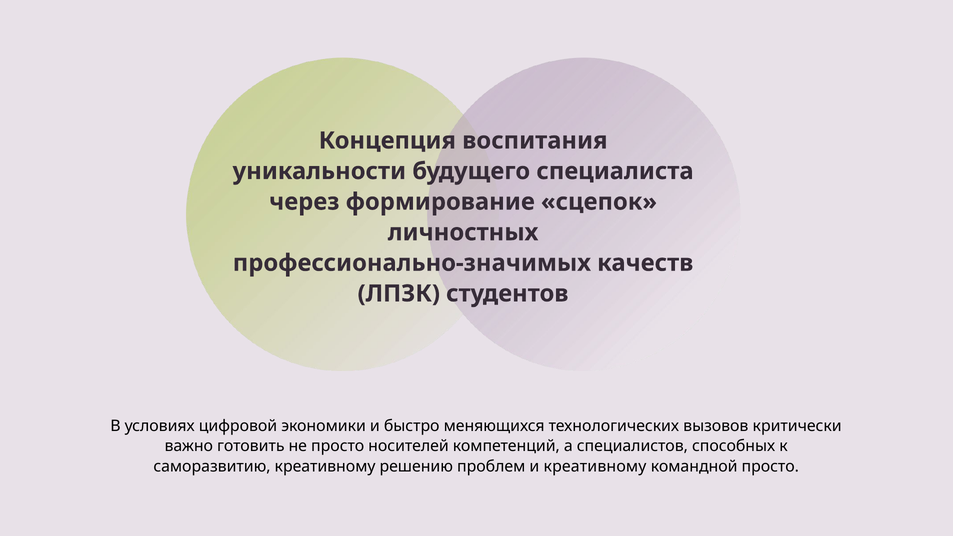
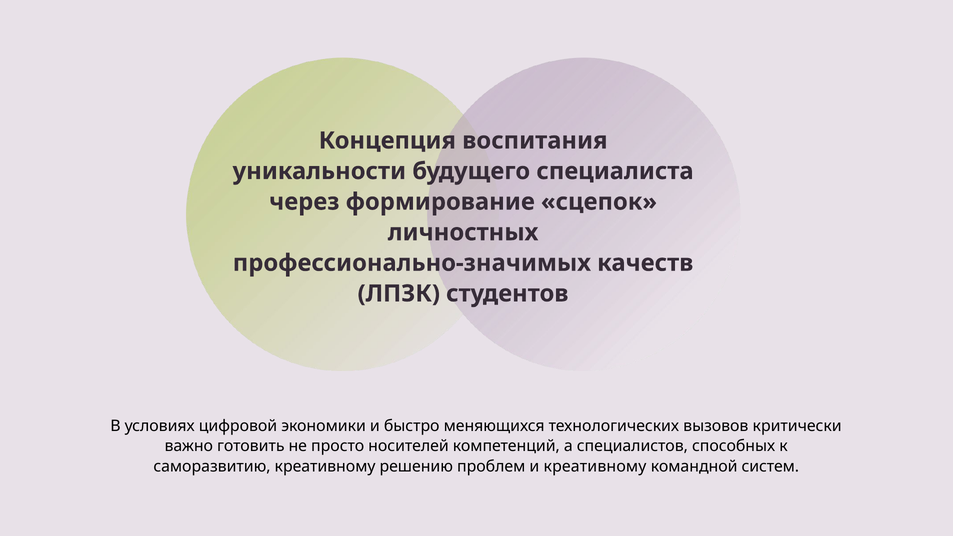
командной просто: просто -> систем (770, 467)
